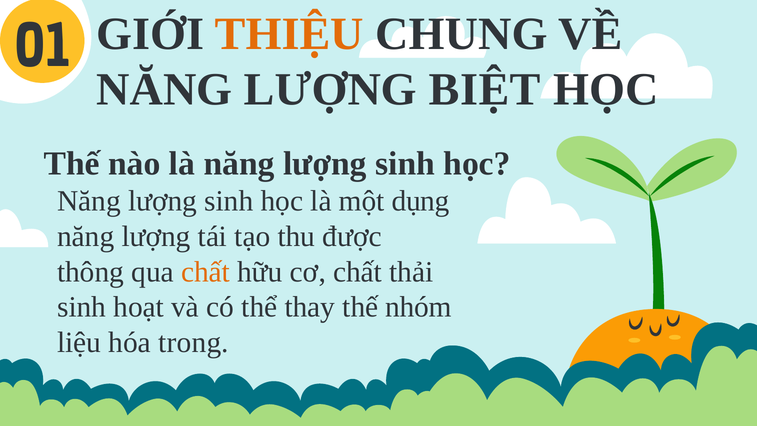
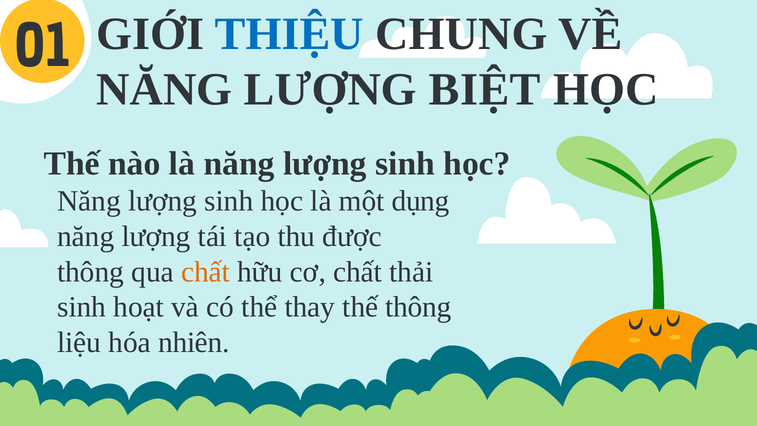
THIỆU colour: orange -> blue (289, 34)
thế nhóm: nhóm -> thông (418, 307)
trong: trong -> nhiên (194, 342)
